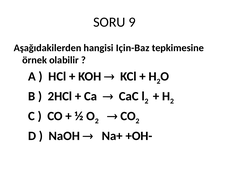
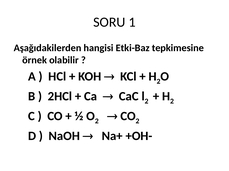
9: 9 -> 1 (132, 22)
Için-Baz: Için-Baz -> Etki-Baz (133, 48)
